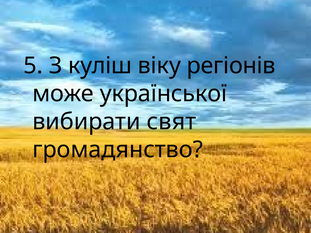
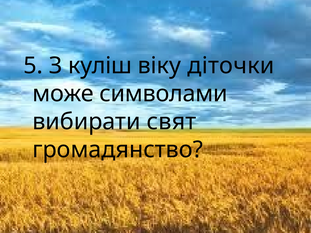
регіонів: регіонів -> діточки (231, 66)
української: української -> символами (164, 94)
